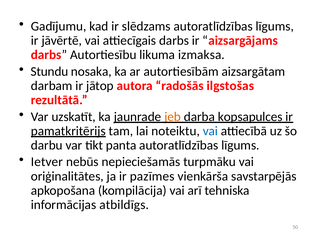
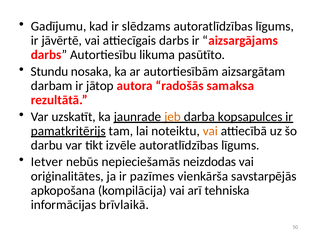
izmaksa: izmaksa -> pasūtīto (202, 55)
ilgstošas: ilgstošas -> samaksa (230, 86)
vai colour: blue -> orange (210, 131)
panta: panta -> izvēle (121, 145)
turpmāku: turpmāku -> neizdodas (210, 162)
atbildīgs: atbildīgs -> brīvlaikā (124, 205)
